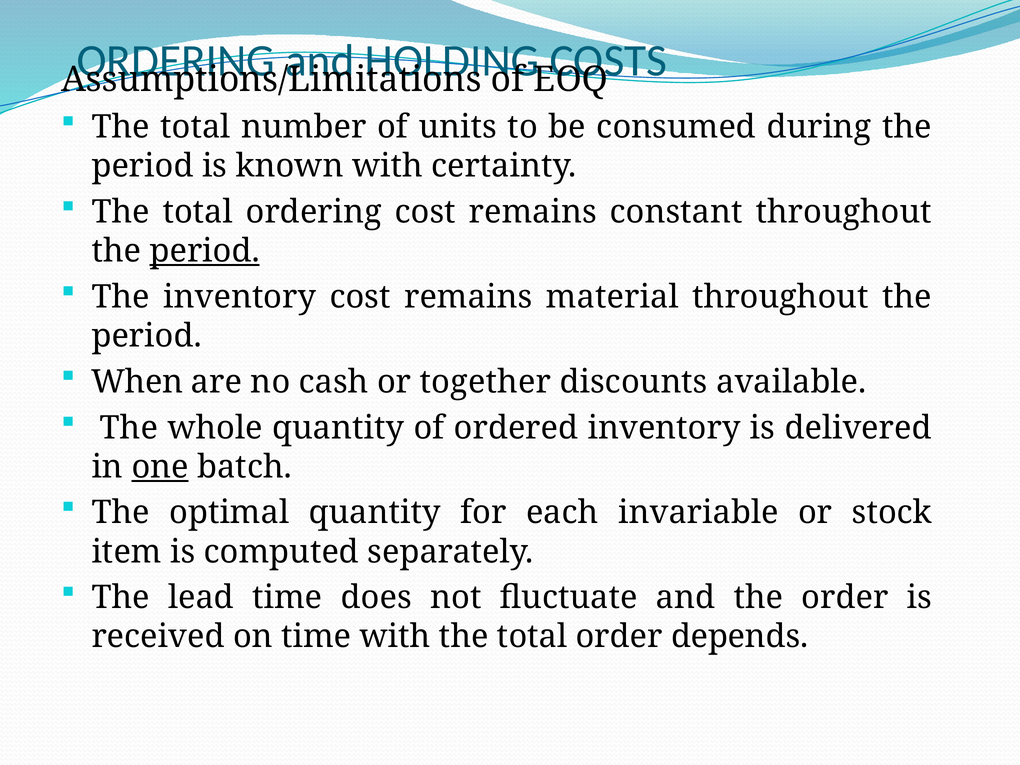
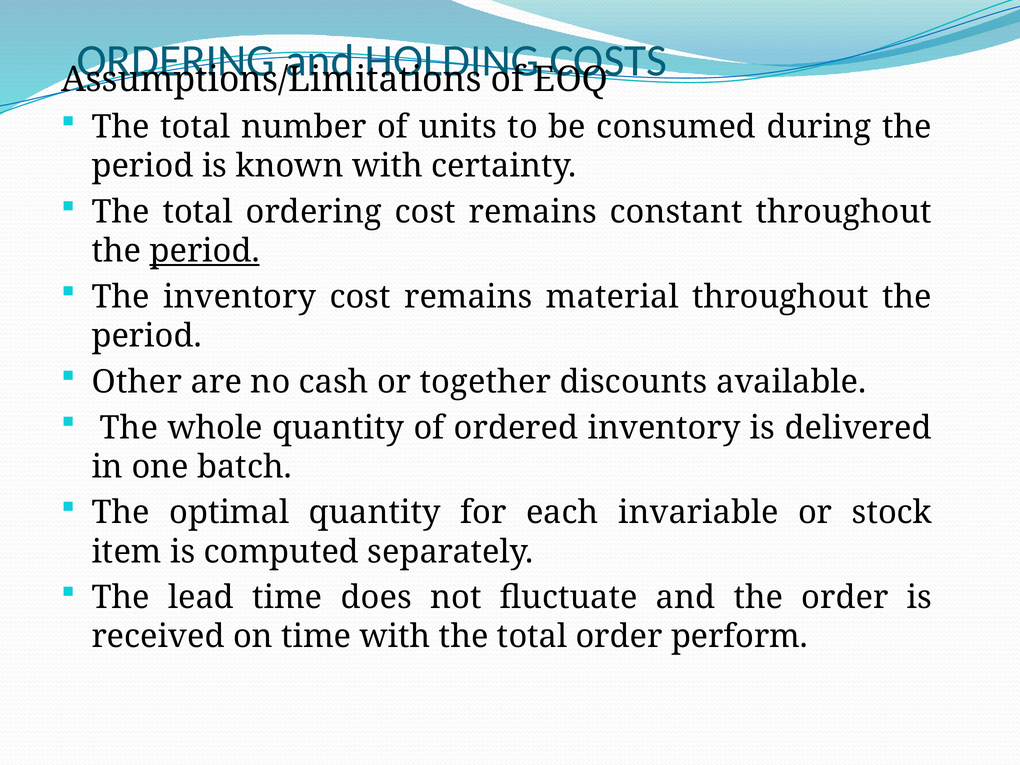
When: When -> Other (137, 382)
one underline: present -> none (160, 467)
depends: depends -> perform (740, 637)
